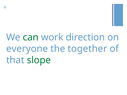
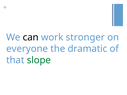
can colour: green -> black (31, 37)
direction: direction -> stronger (85, 37)
together: together -> dramatic (87, 49)
